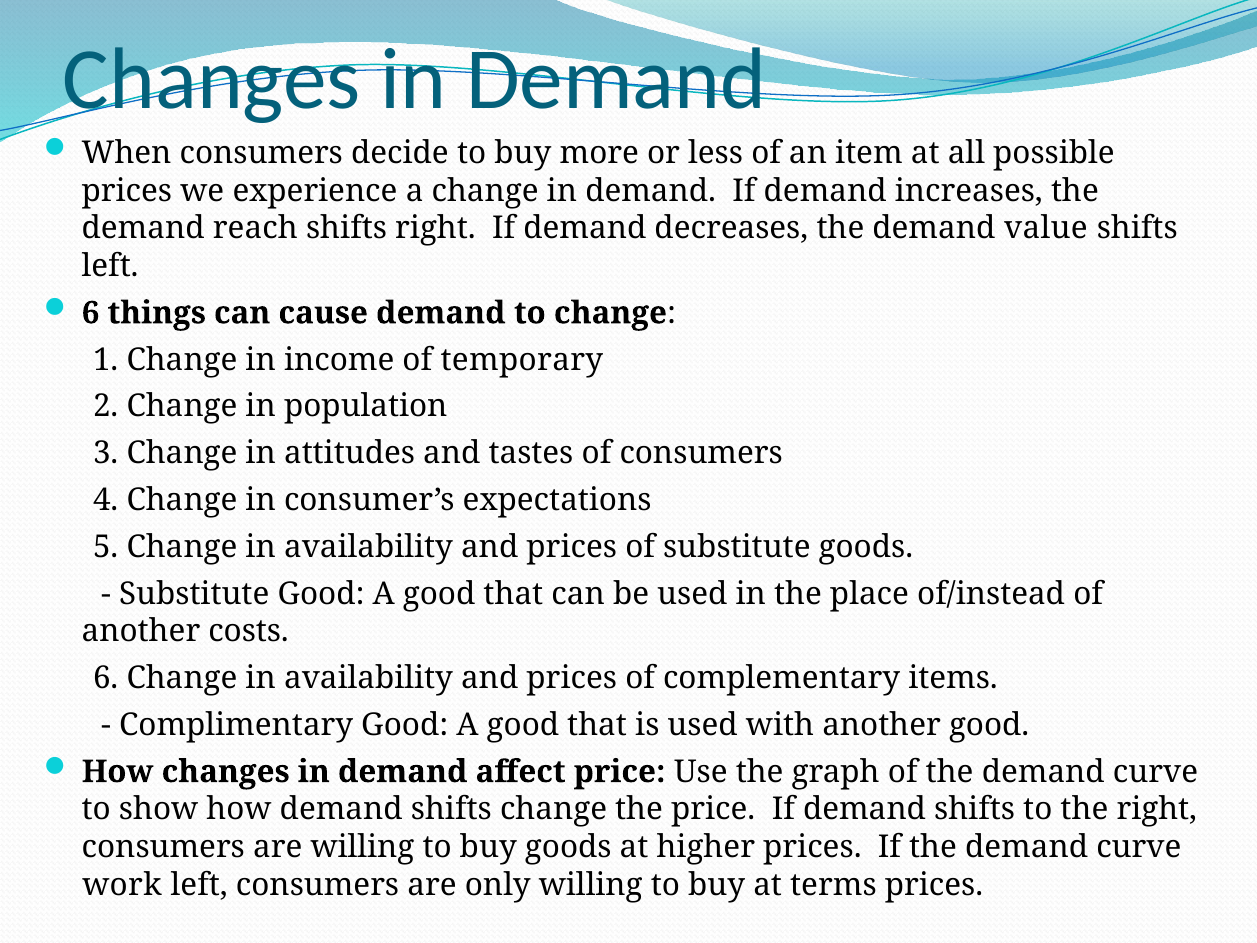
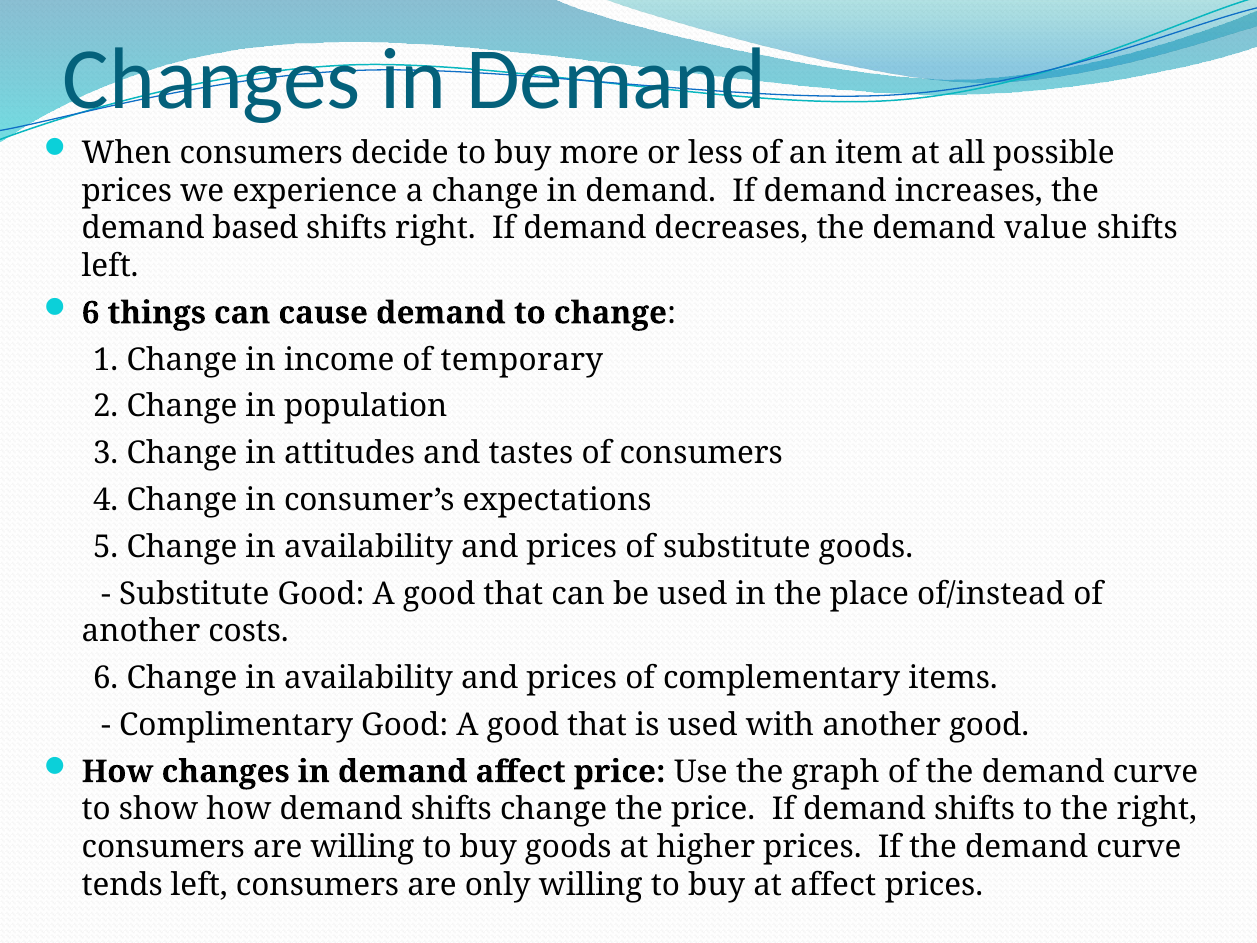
reach: reach -> based (255, 228)
work: work -> tends (122, 885)
at terms: terms -> affect (833, 885)
